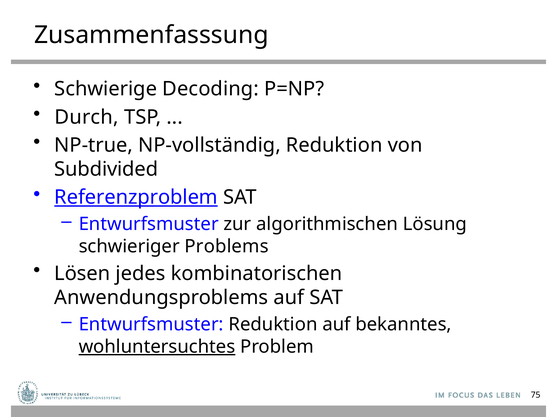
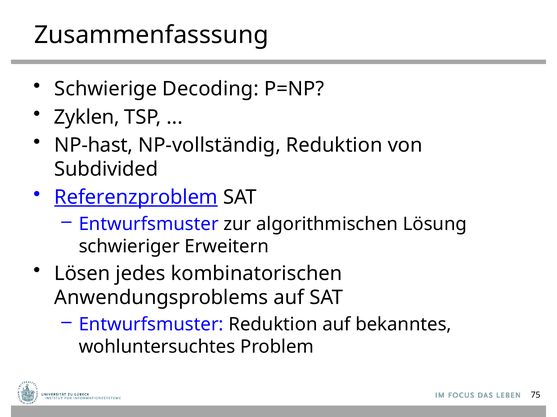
Durch: Durch -> Zyklen (87, 117)
NP-true: NP-true -> NP-hast (94, 145)
Problems: Problems -> Erweitern (227, 247)
wohluntersuchtes underline: present -> none (157, 347)
